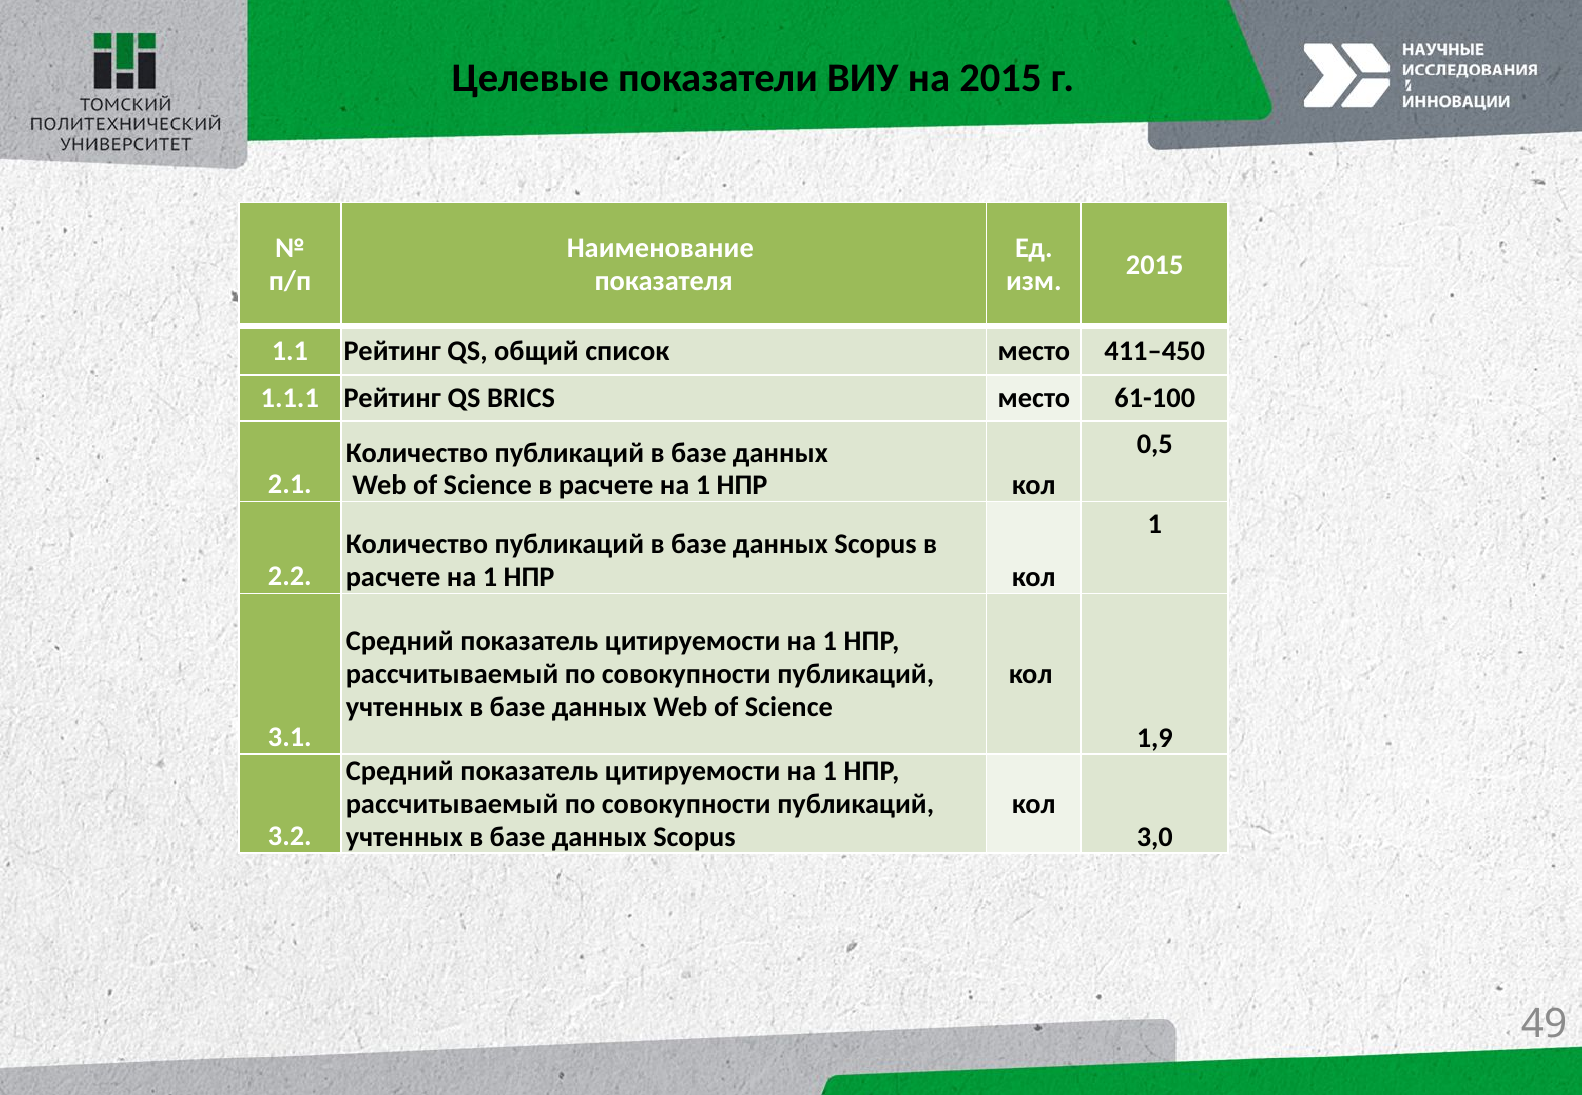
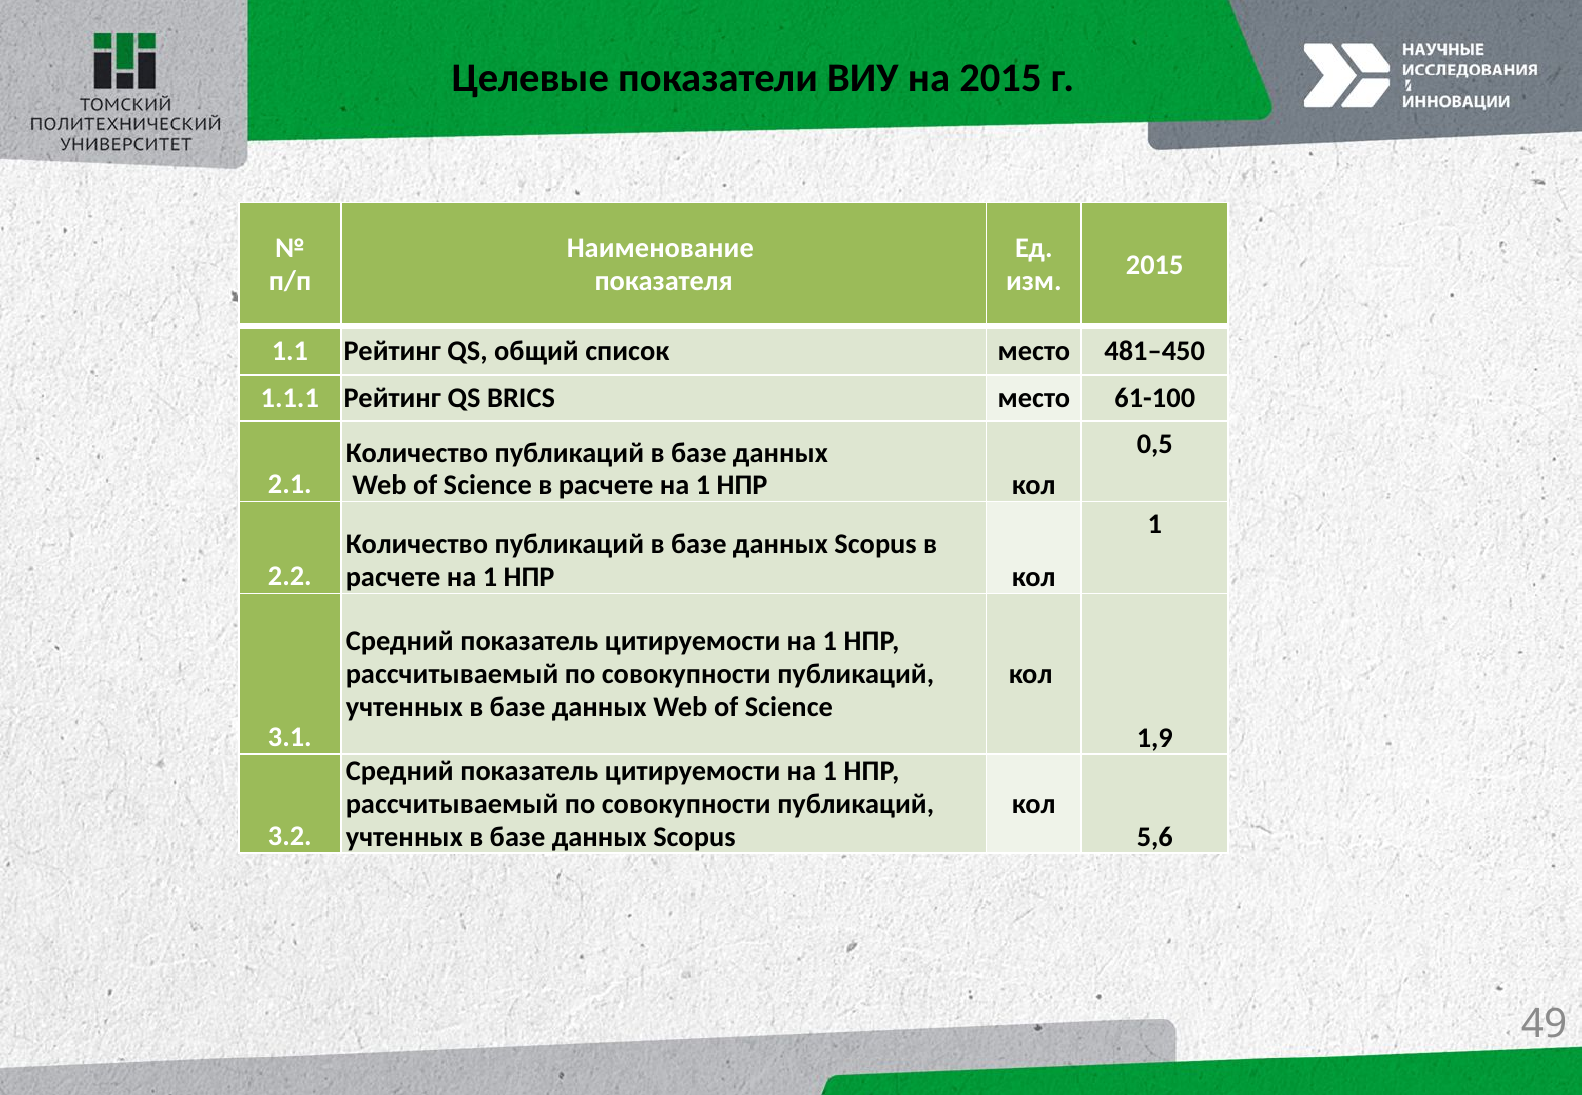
411–450: 411–450 -> 481–450 (1155, 351)
3,0: 3,0 -> 5,6 (1155, 837)
